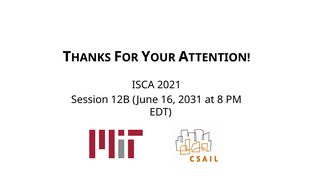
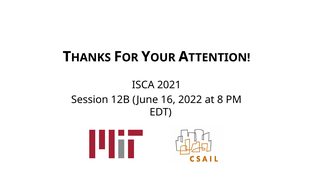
2031: 2031 -> 2022 (190, 100)
